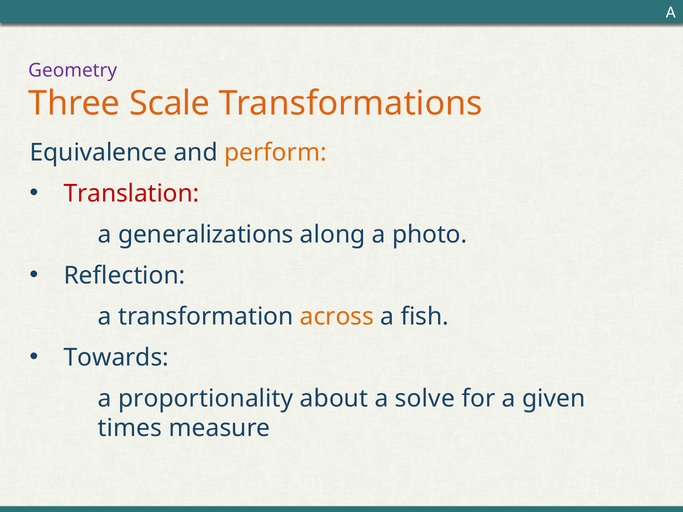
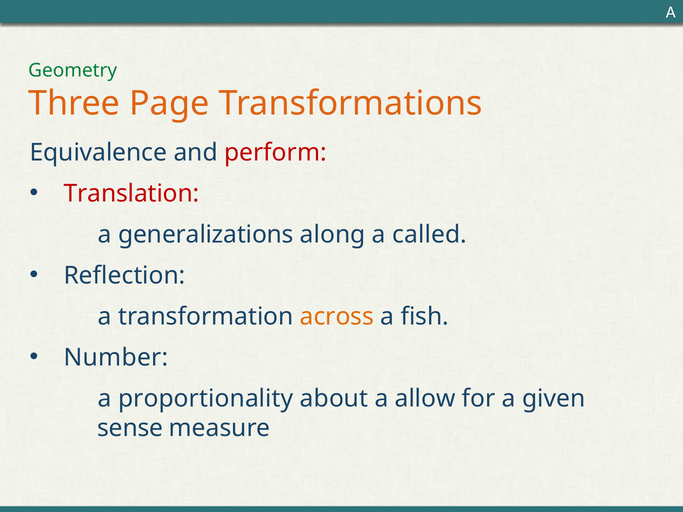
Geometry colour: purple -> green (73, 70)
Scale: Scale -> Page (169, 103)
perform colour: orange -> red (275, 153)
photo: photo -> called (430, 235)
Towards: Towards -> Number (116, 358)
solve: solve -> allow (425, 399)
times: times -> sense (130, 429)
